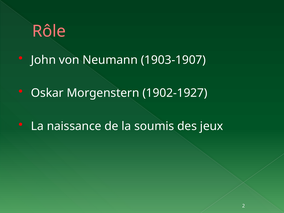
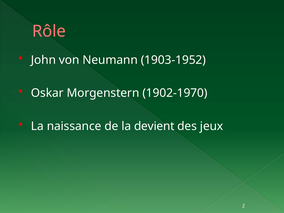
1903-1907: 1903-1907 -> 1903-1952 (173, 60)
1902-1927: 1902-1927 -> 1902-1970 (175, 93)
soumis: soumis -> devient (154, 126)
